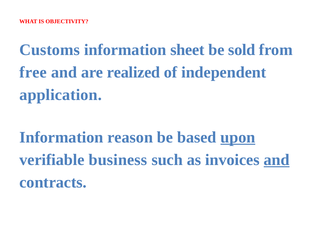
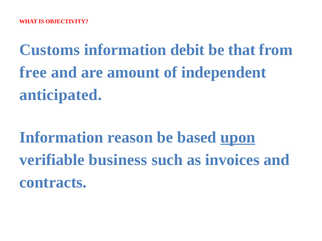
sheet: sheet -> debit (187, 50)
sold: sold -> that (242, 50)
realized: realized -> amount (133, 72)
application: application -> anticipated (61, 95)
and underline: present -> none (277, 160)
